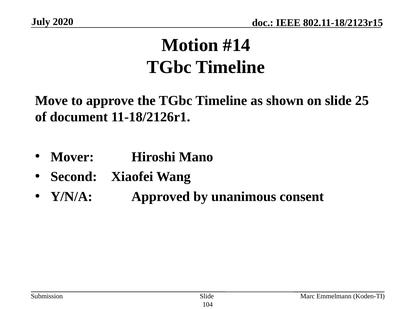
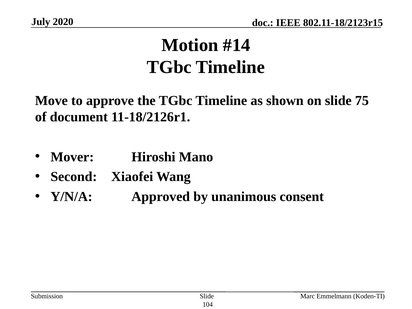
25: 25 -> 75 (362, 101)
